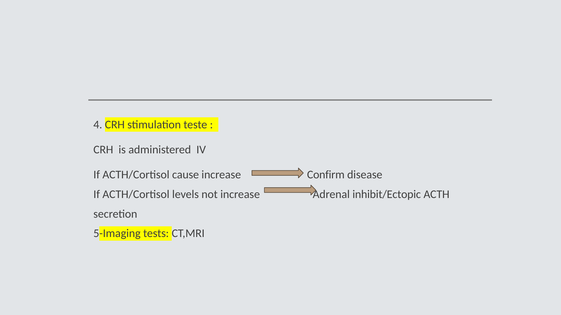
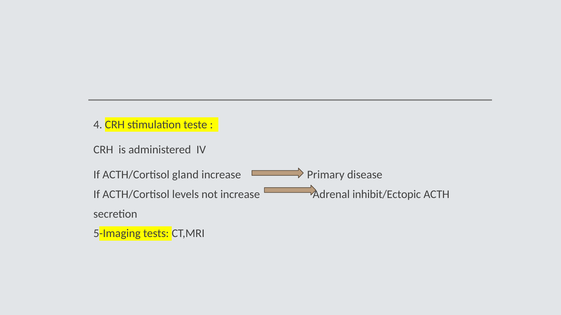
cause: cause -> gland (185, 175)
Confirm: Confirm -> Primary (326, 175)
